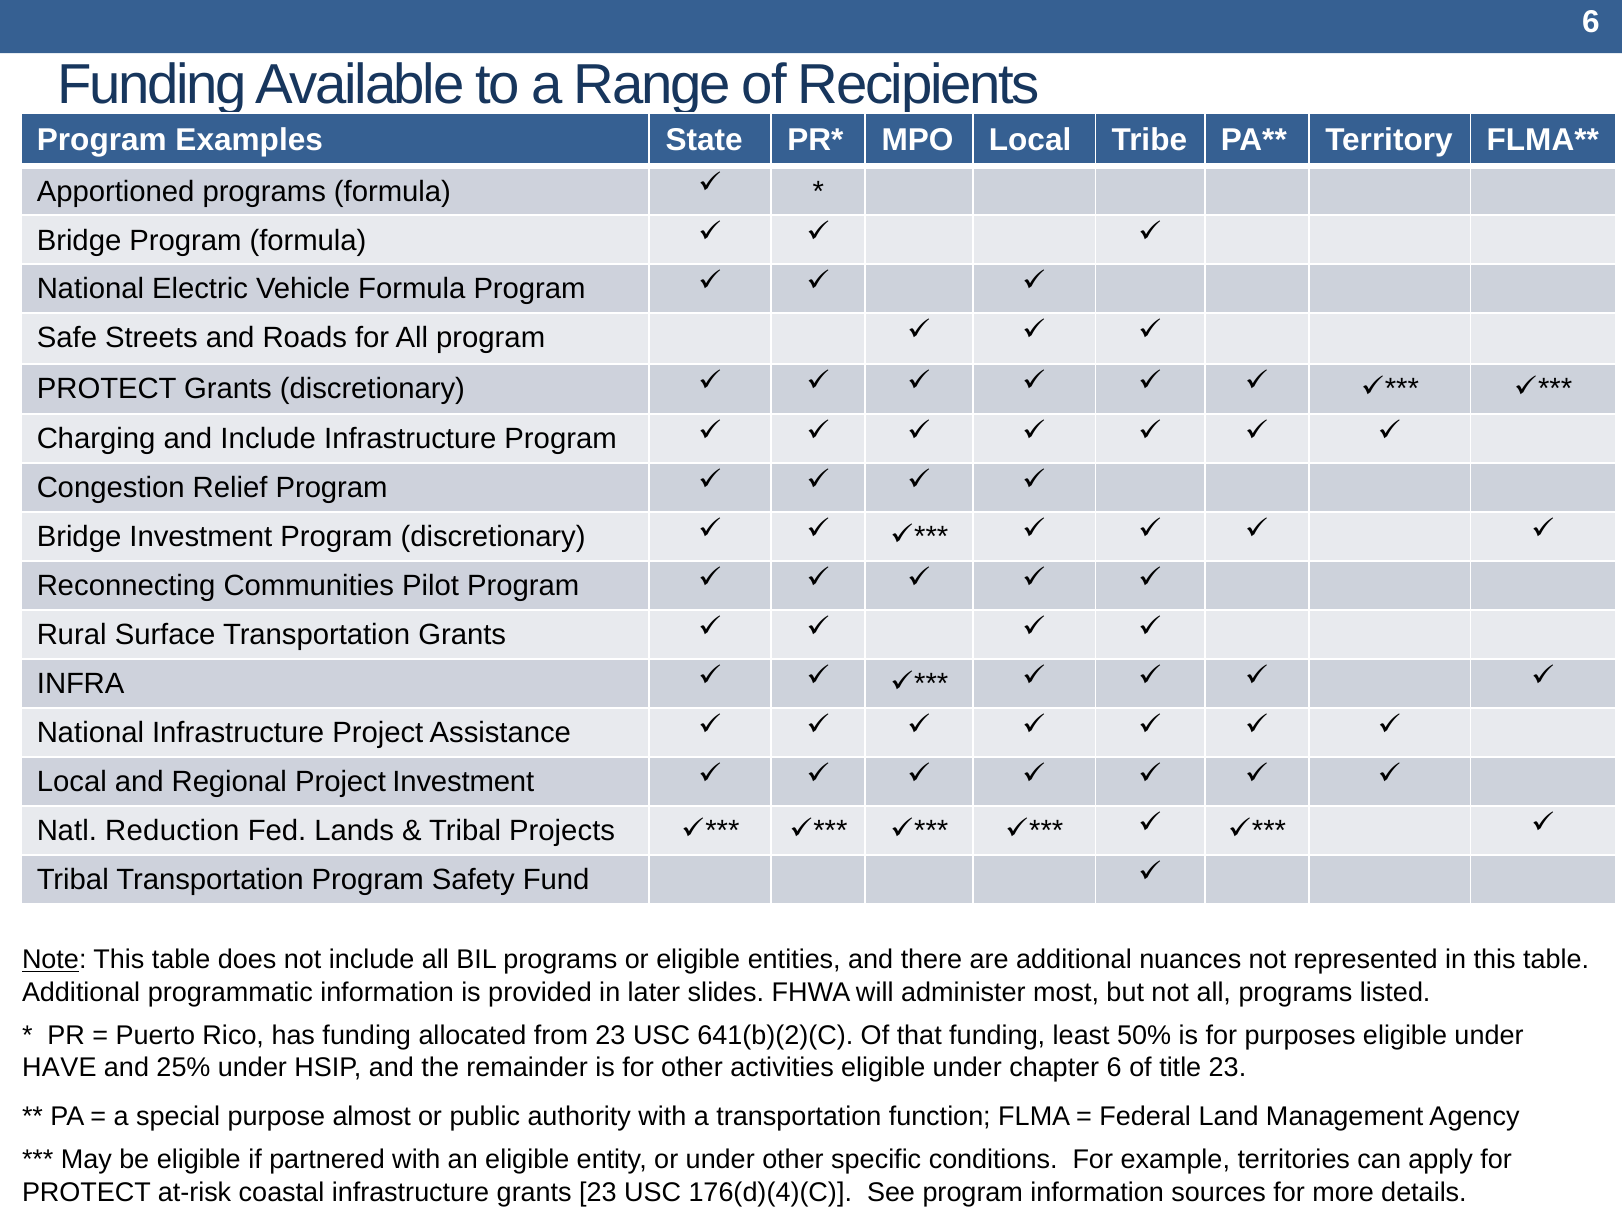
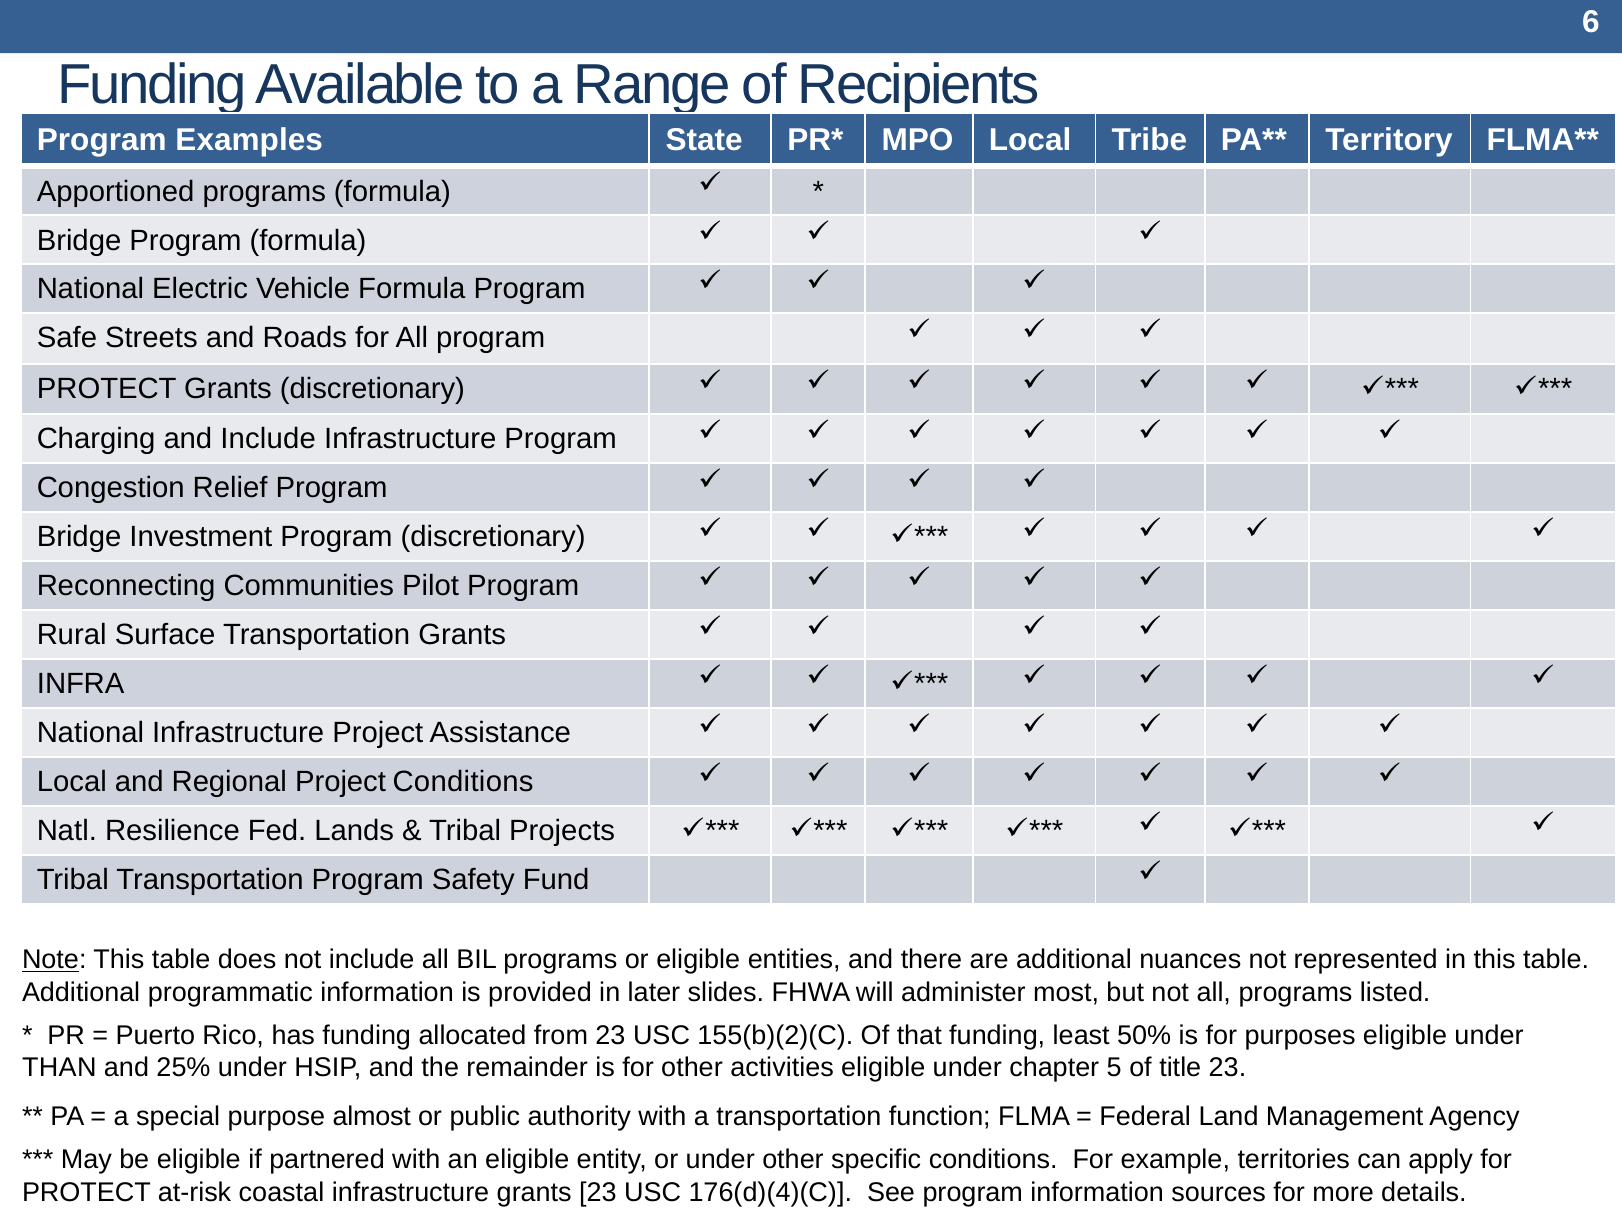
Project Investment: Investment -> Conditions (463, 782)
Reduction: Reduction -> Resilience (172, 831)
641(b)(2)(C: 641(b)(2)(C -> 155(b)(2)(C (775, 1036)
HAVE: HAVE -> THAN (59, 1068)
chapter 6: 6 -> 5 (1114, 1068)
